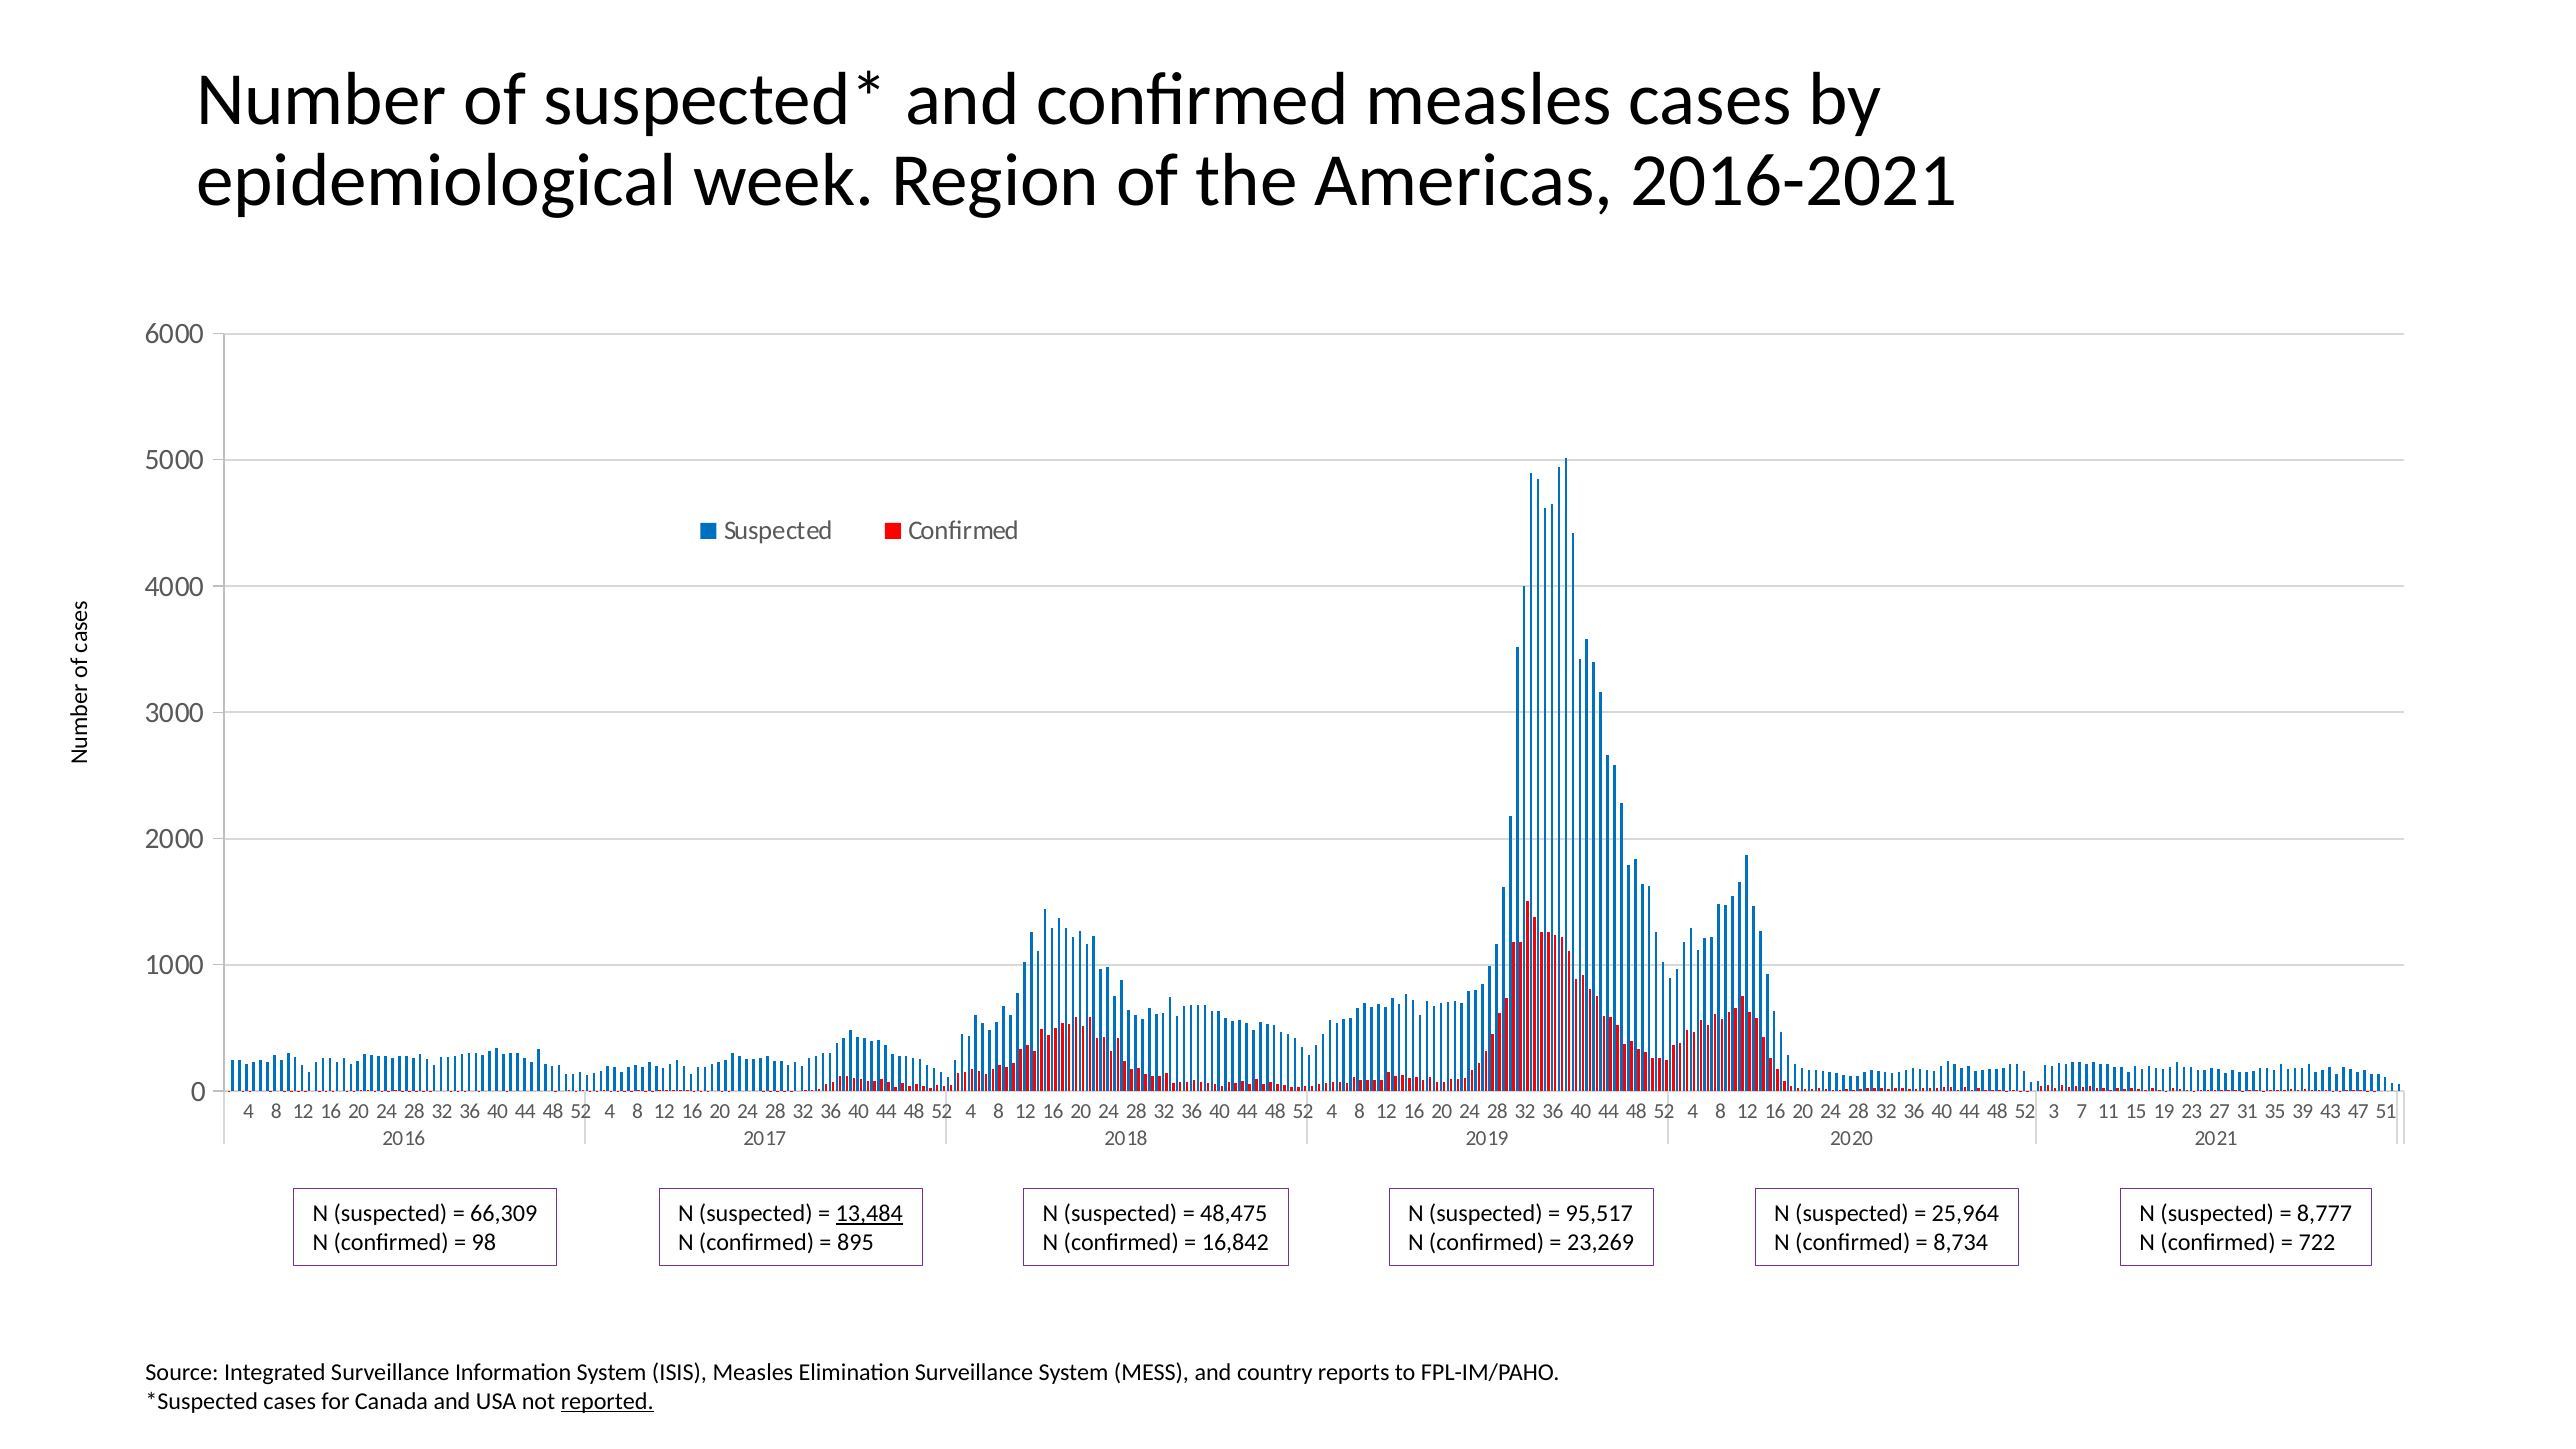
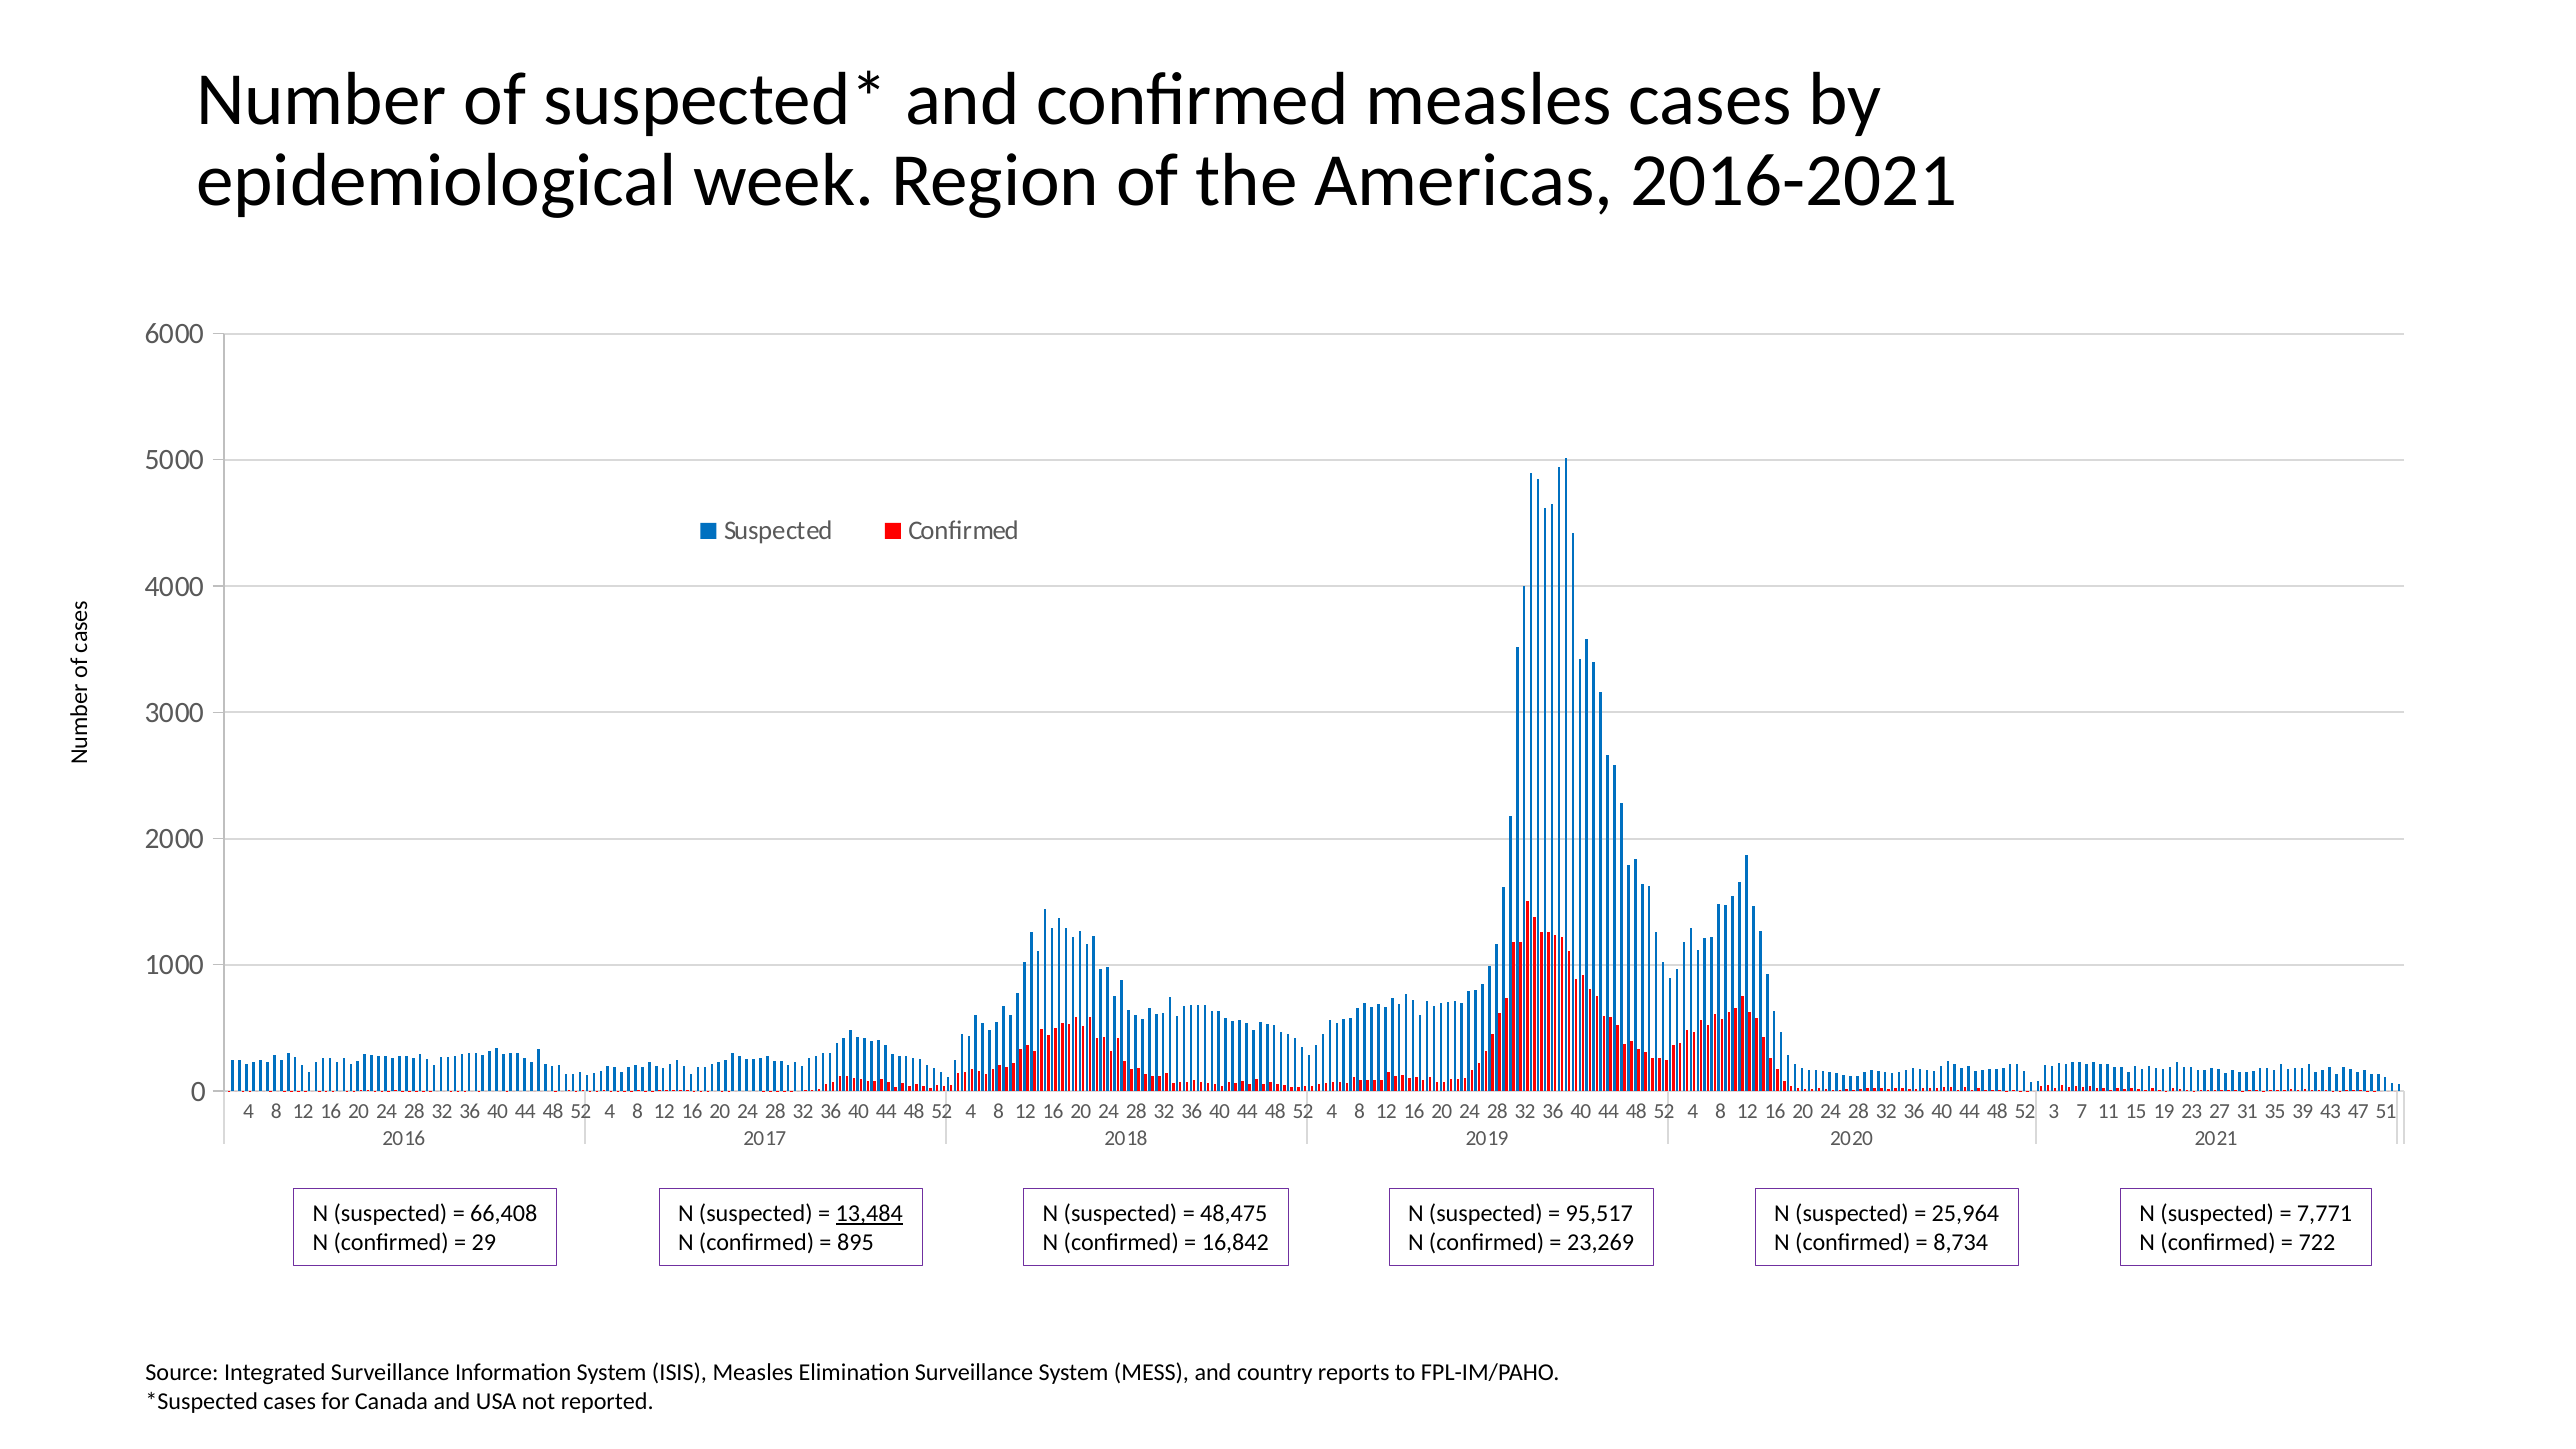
66,309: 66,309 -> 66,408 (504, 1214)
8,777: 8,777 -> 7,771 (2324, 1214)
98: 98 -> 29 (484, 1243)
reported underline: present -> none (607, 1401)
